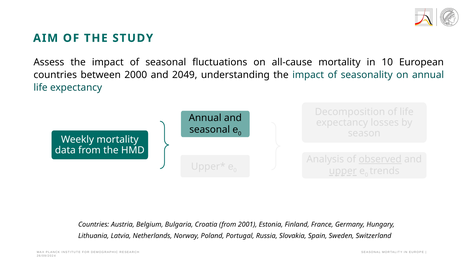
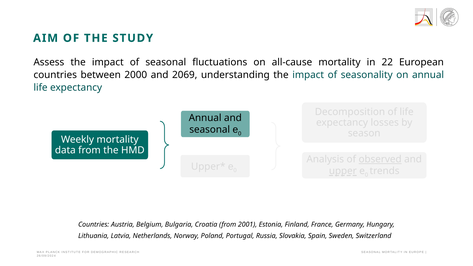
10: 10 -> 22 (387, 62)
2049: 2049 -> 2069 (185, 75)
